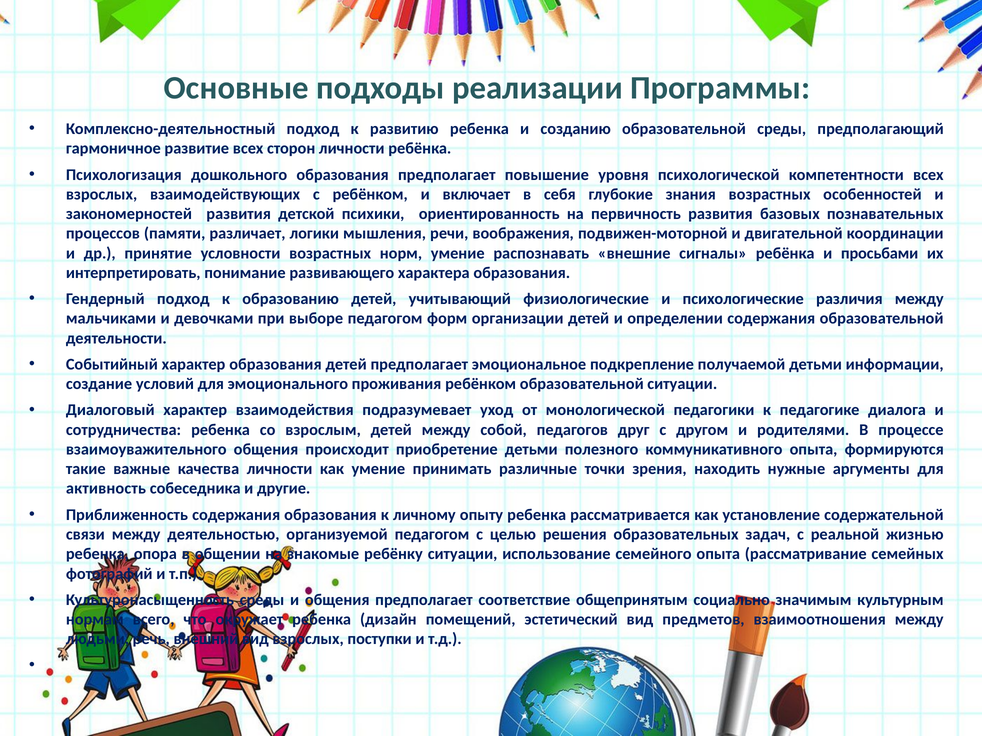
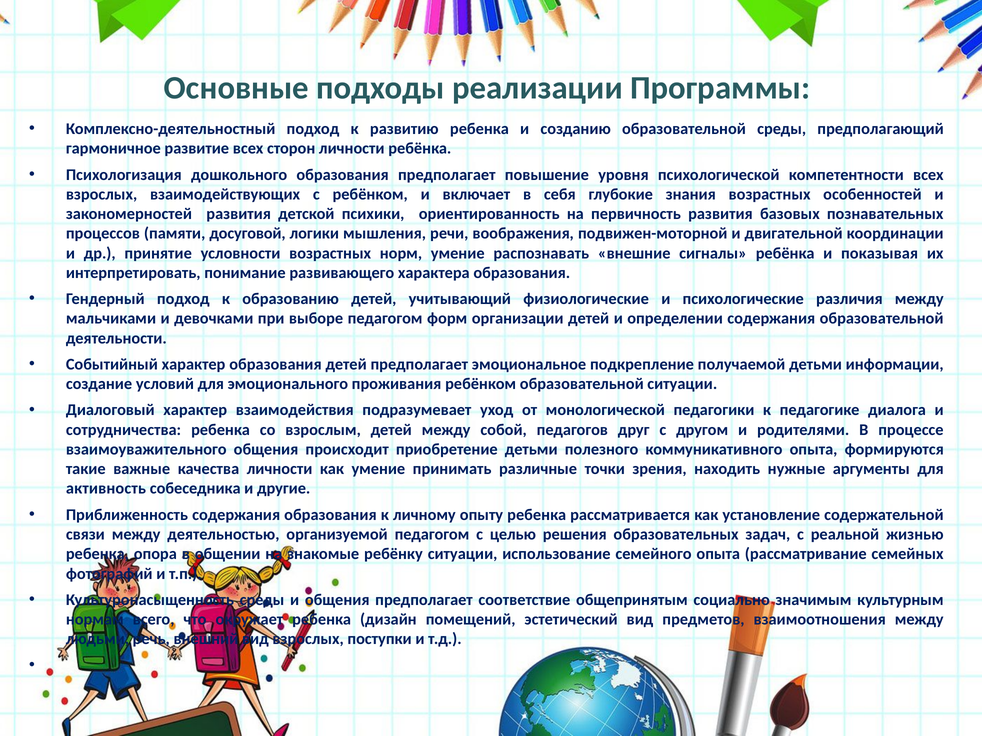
различает: различает -> досуговой (247, 234)
просьбами: просьбами -> показывая (880, 253)
